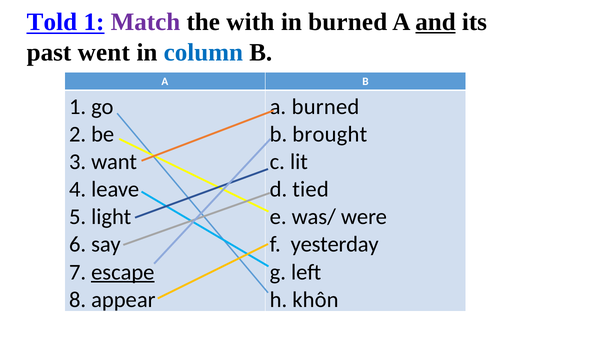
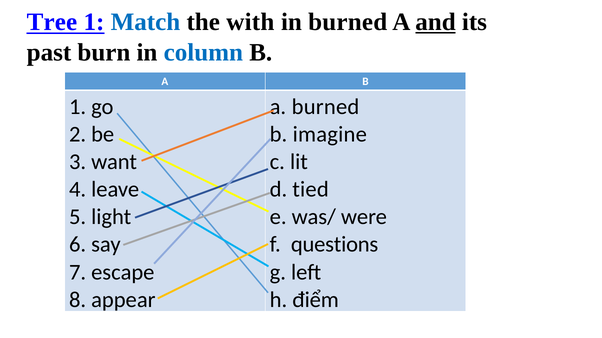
Told: Told -> Tree (52, 22)
Match colour: purple -> blue (145, 22)
went: went -> burn (104, 52)
brought: brought -> imagine (330, 134)
yesterday: yesterday -> questions (335, 245)
escape underline: present -> none (123, 273)
khôn: khôn -> điểm (316, 300)
